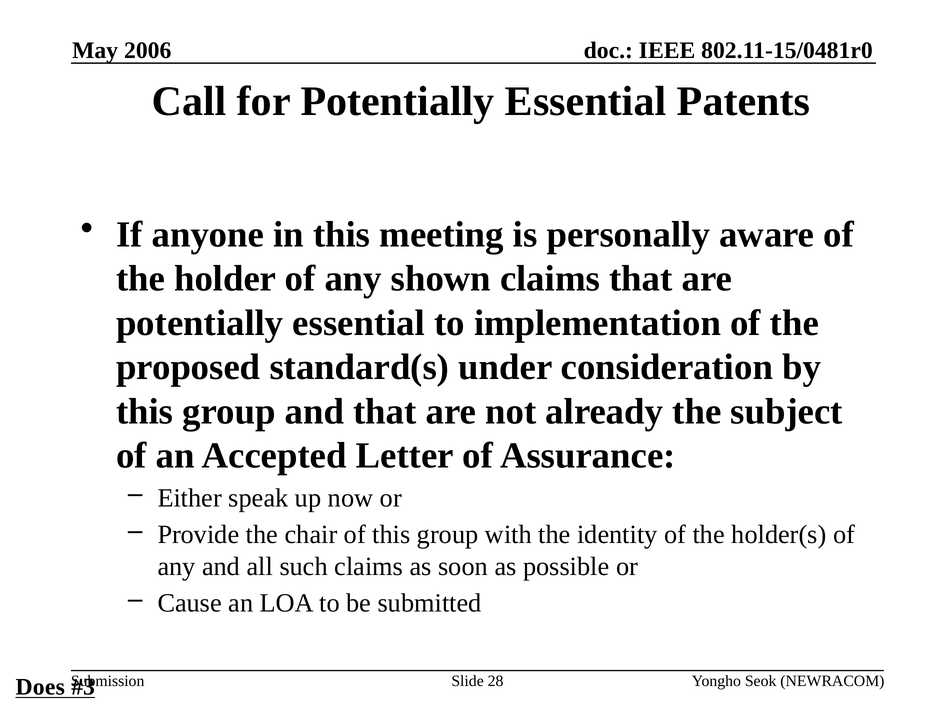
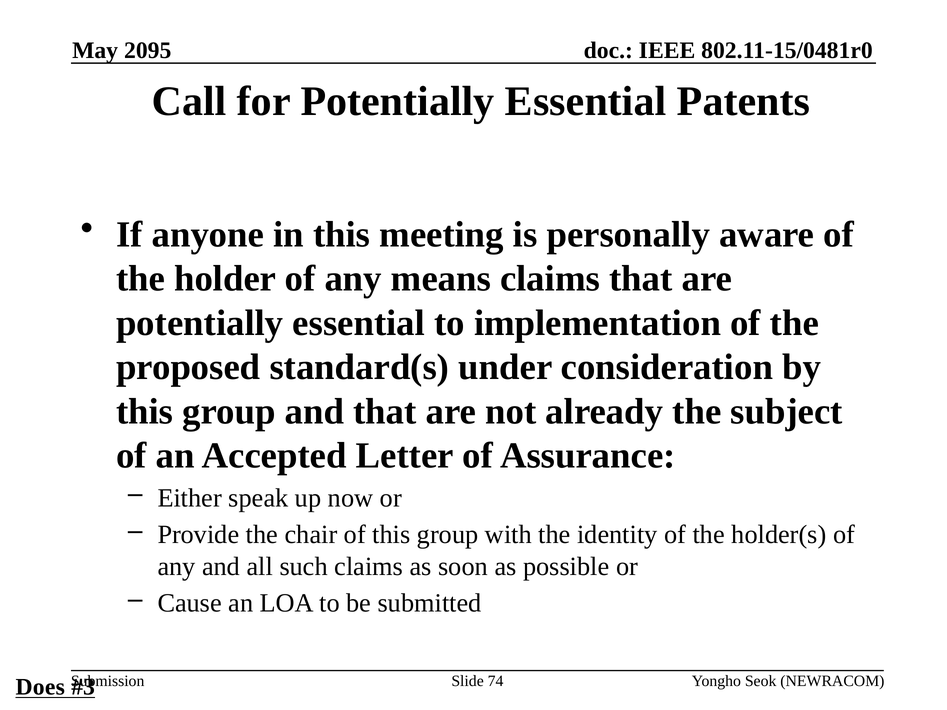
2006: 2006 -> 2095 (148, 51)
shown: shown -> means (441, 279)
28: 28 -> 74 (496, 681)
